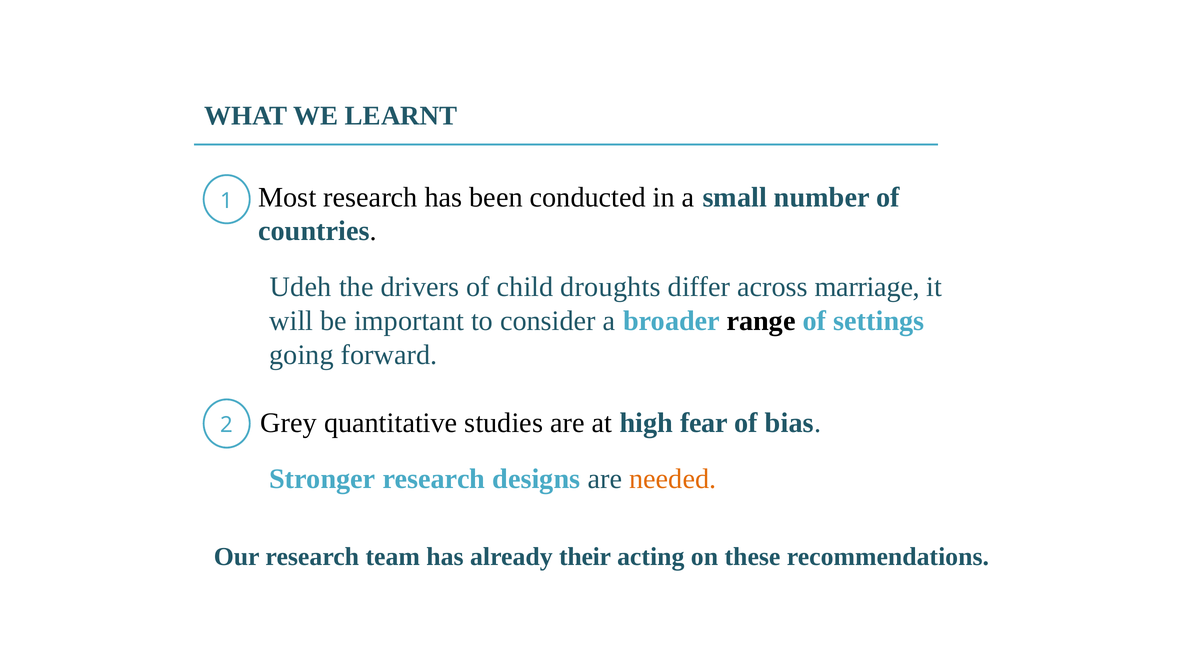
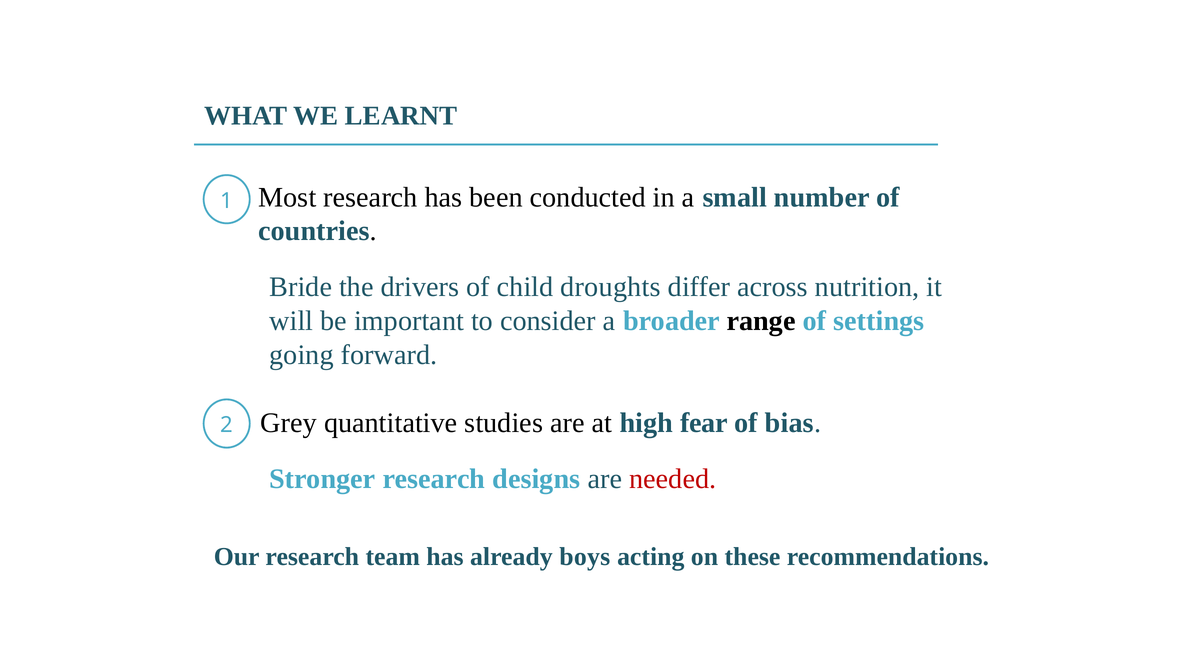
Udeh: Udeh -> Bride (301, 287)
marriage: marriage -> nutrition (867, 287)
needed colour: orange -> red (673, 479)
their: their -> boys (585, 556)
